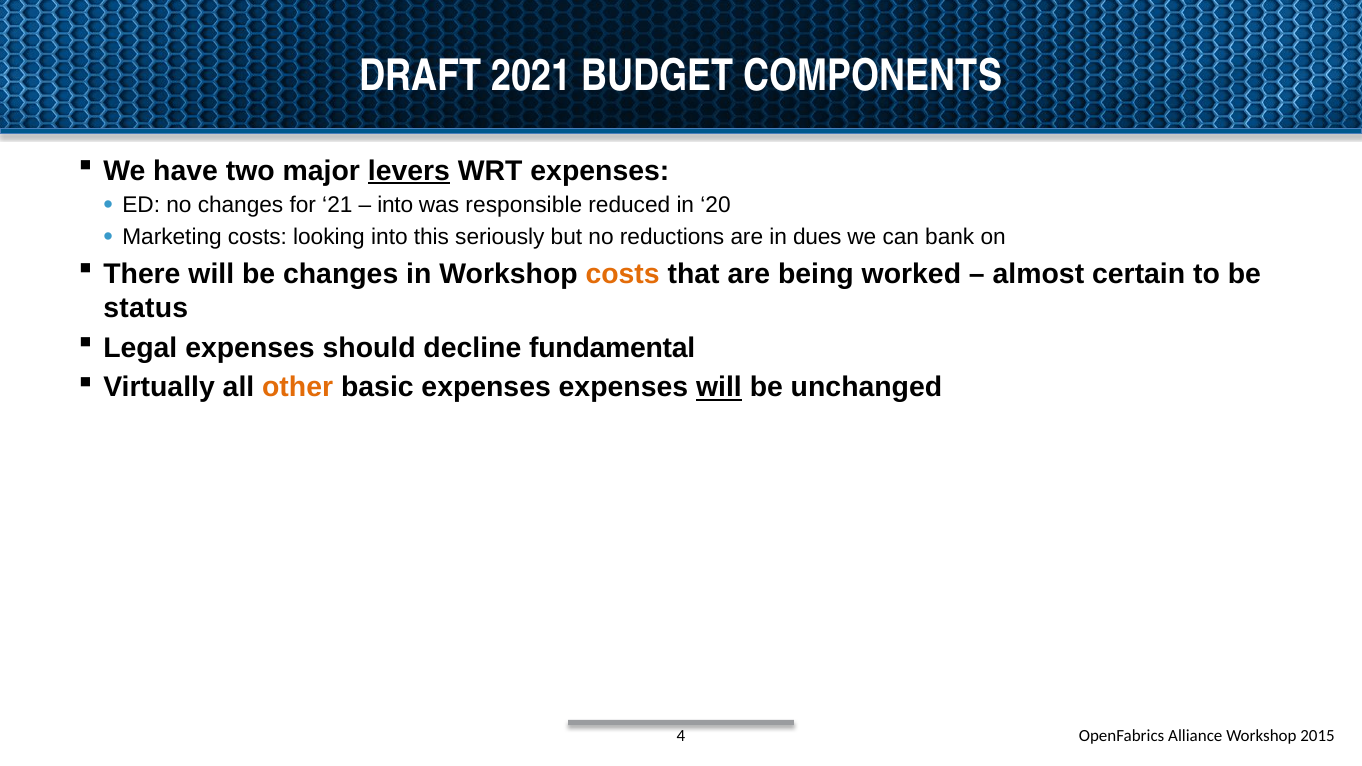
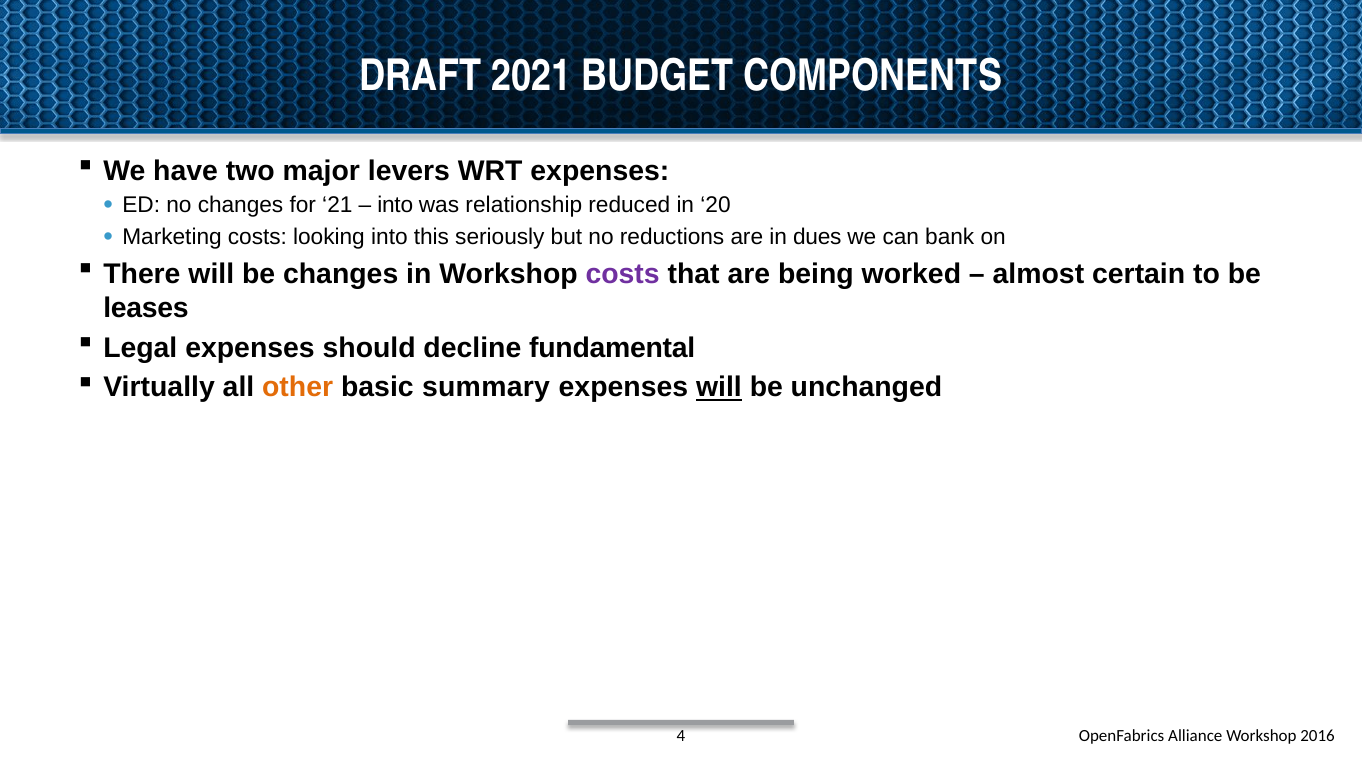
levers underline: present -> none (409, 171)
responsible: responsible -> relationship (524, 206)
costs colour: orange -> purple (623, 274)
status: status -> leases (146, 308)
basic expenses: expenses -> summary (486, 388)
2015: 2015 -> 2016 (1318, 736)
